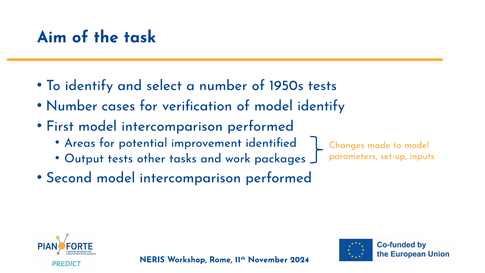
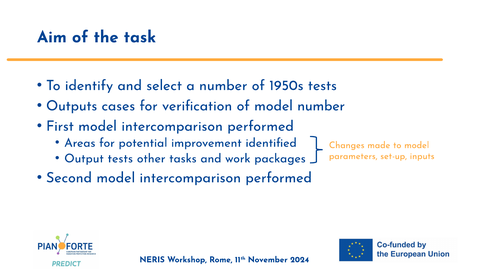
Number: Number -> Outputs (72, 106)
model identify: identify -> number (321, 106)
